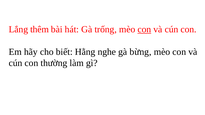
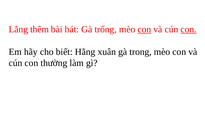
con underline: none -> present (189, 29)
nghe: nghe -> xuân (107, 52)
bừng: bừng -> trong (141, 52)
